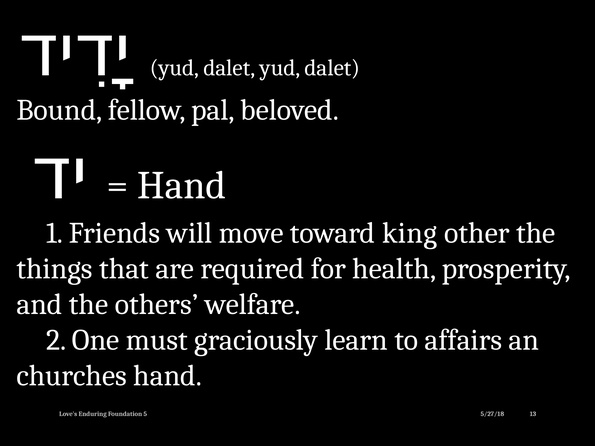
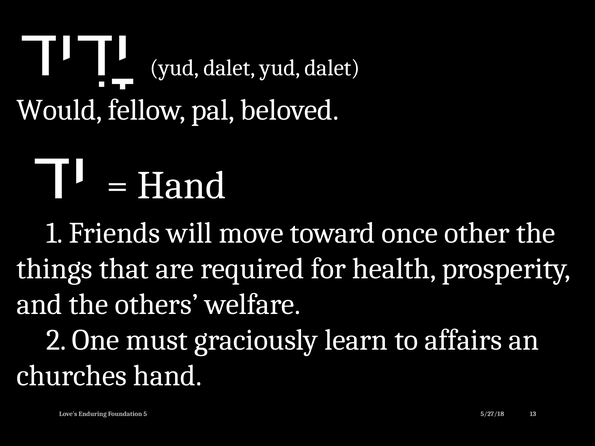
Bound: Bound -> Would (59, 110)
king: king -> once (410, 233)
